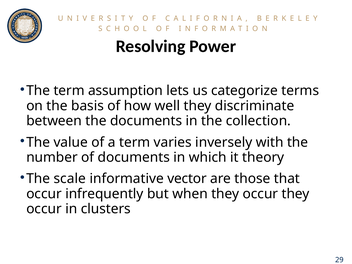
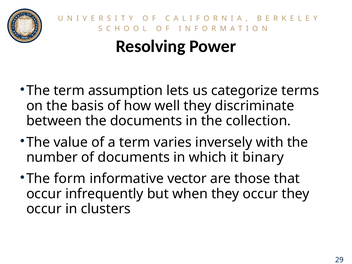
theory: theory -> binary (263, 157)
scale: scale -> form (70, 179)
